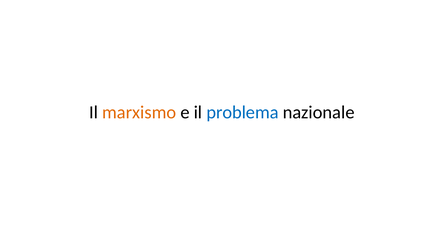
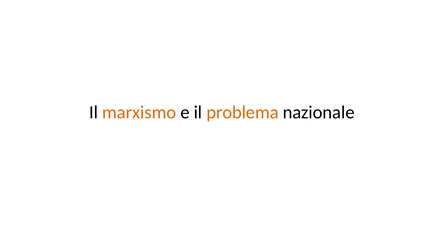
problema colour: blue -> orange (243, 112)
